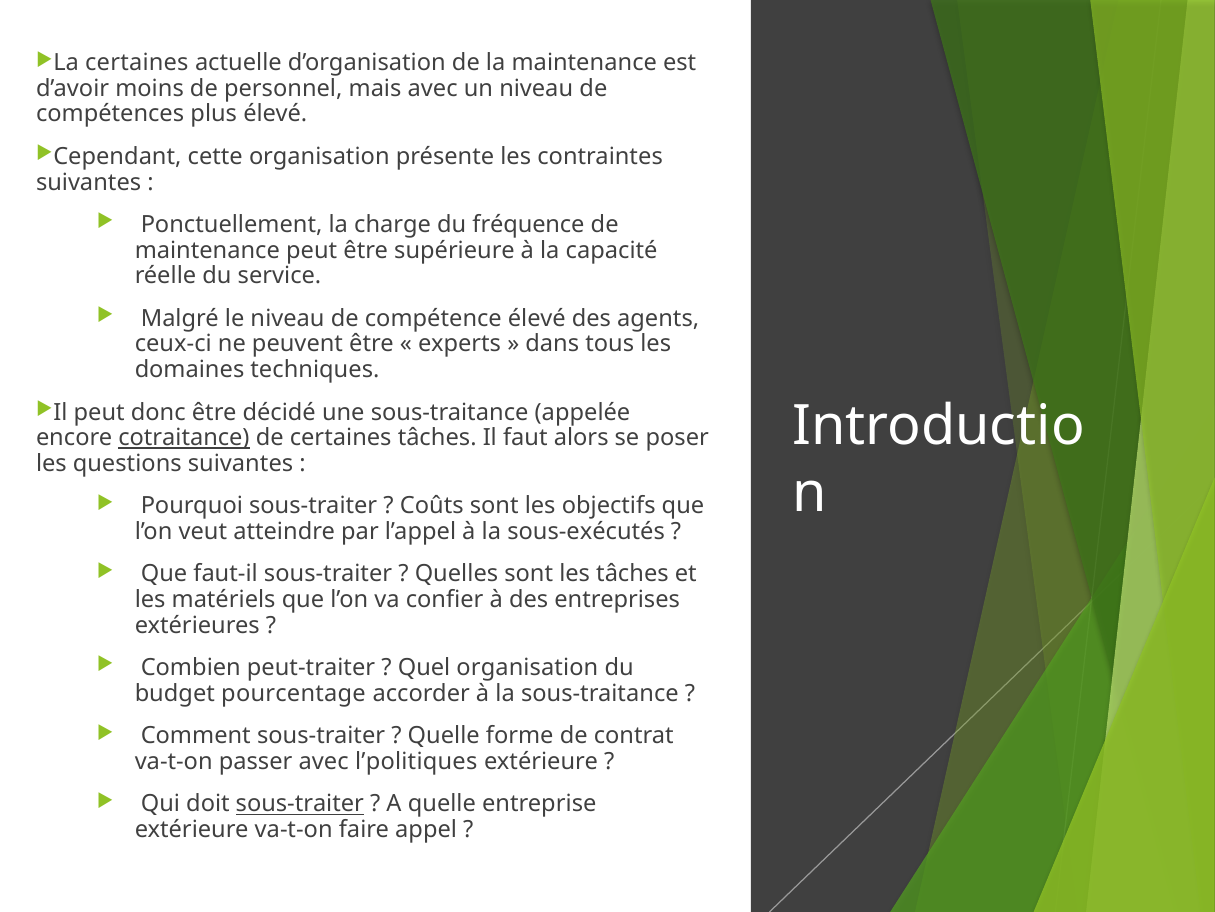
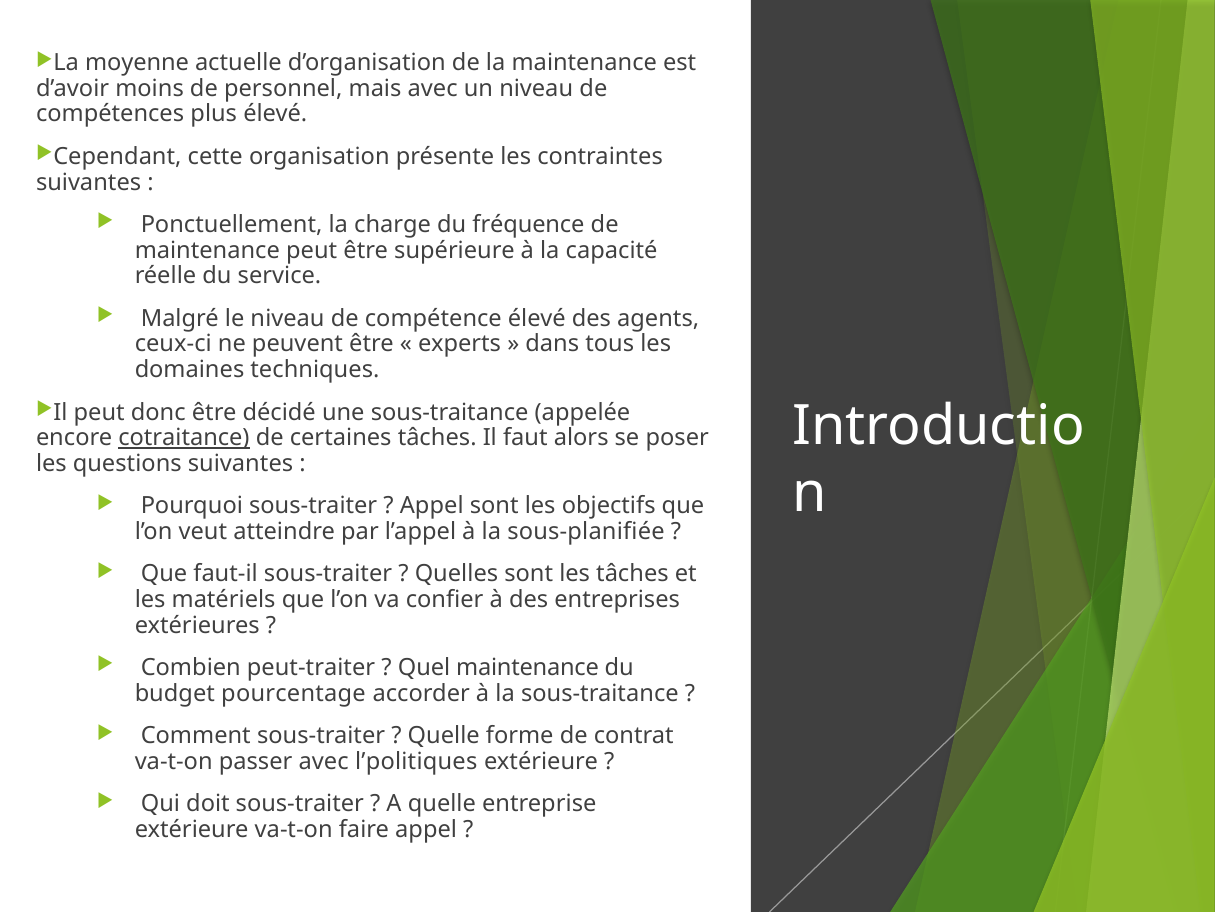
La certaines: certaines -> moyenne (137, 63)
Coûts: Coûts -> Appel (432, 506)
sous-exécutés: sous-exécutés -> sous-planifiée (586, 531)
Quel organisation: organisation -> maintenance (528, 667)
sous-traiter underline: present -> none (300, 803)
